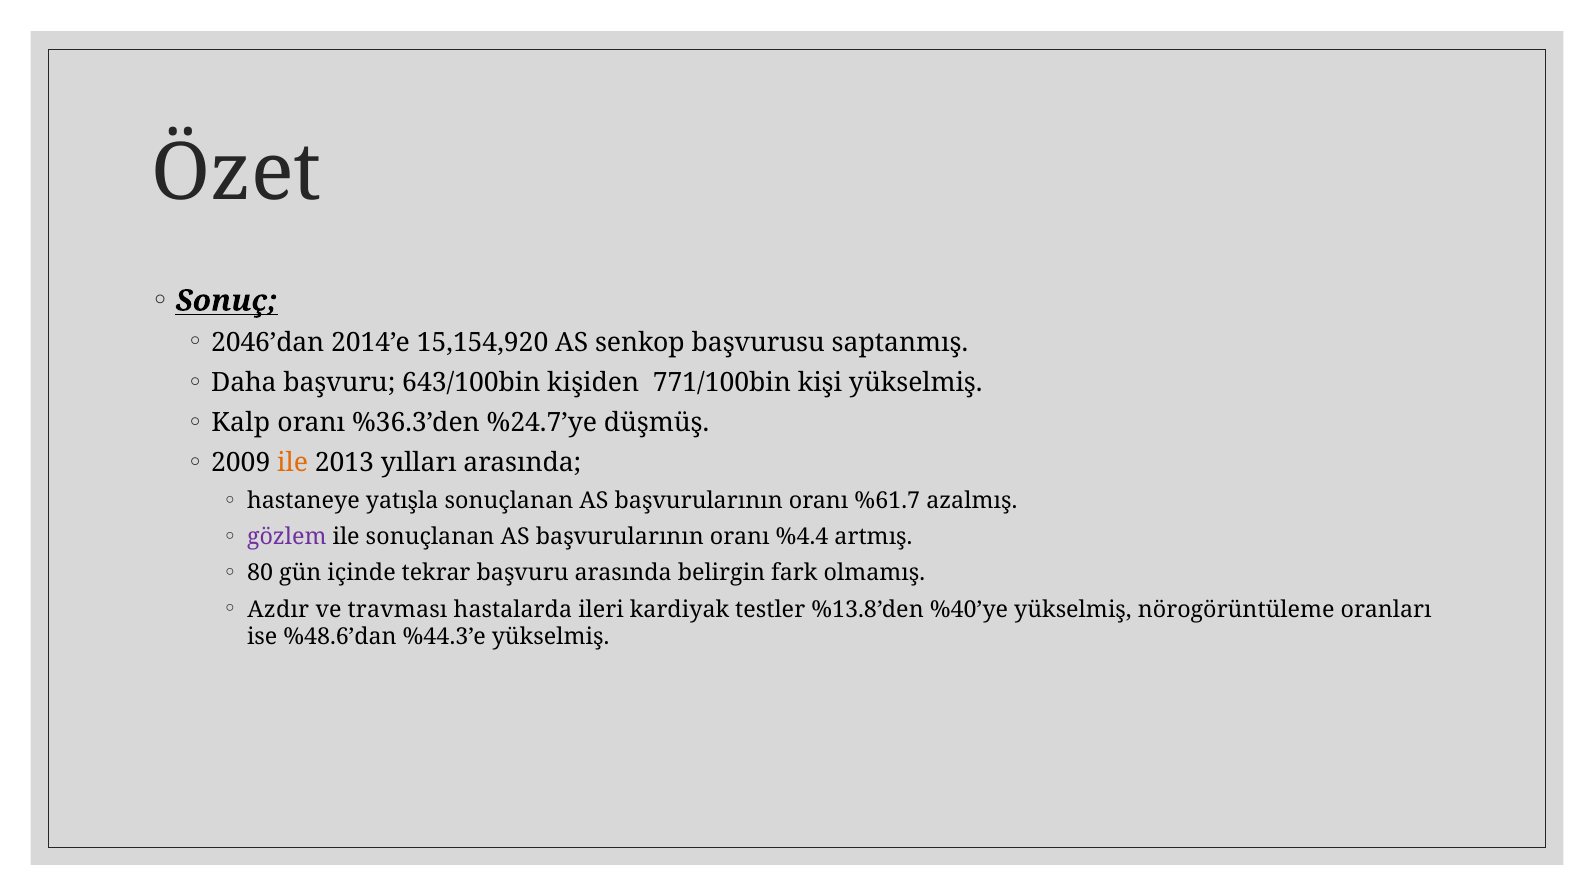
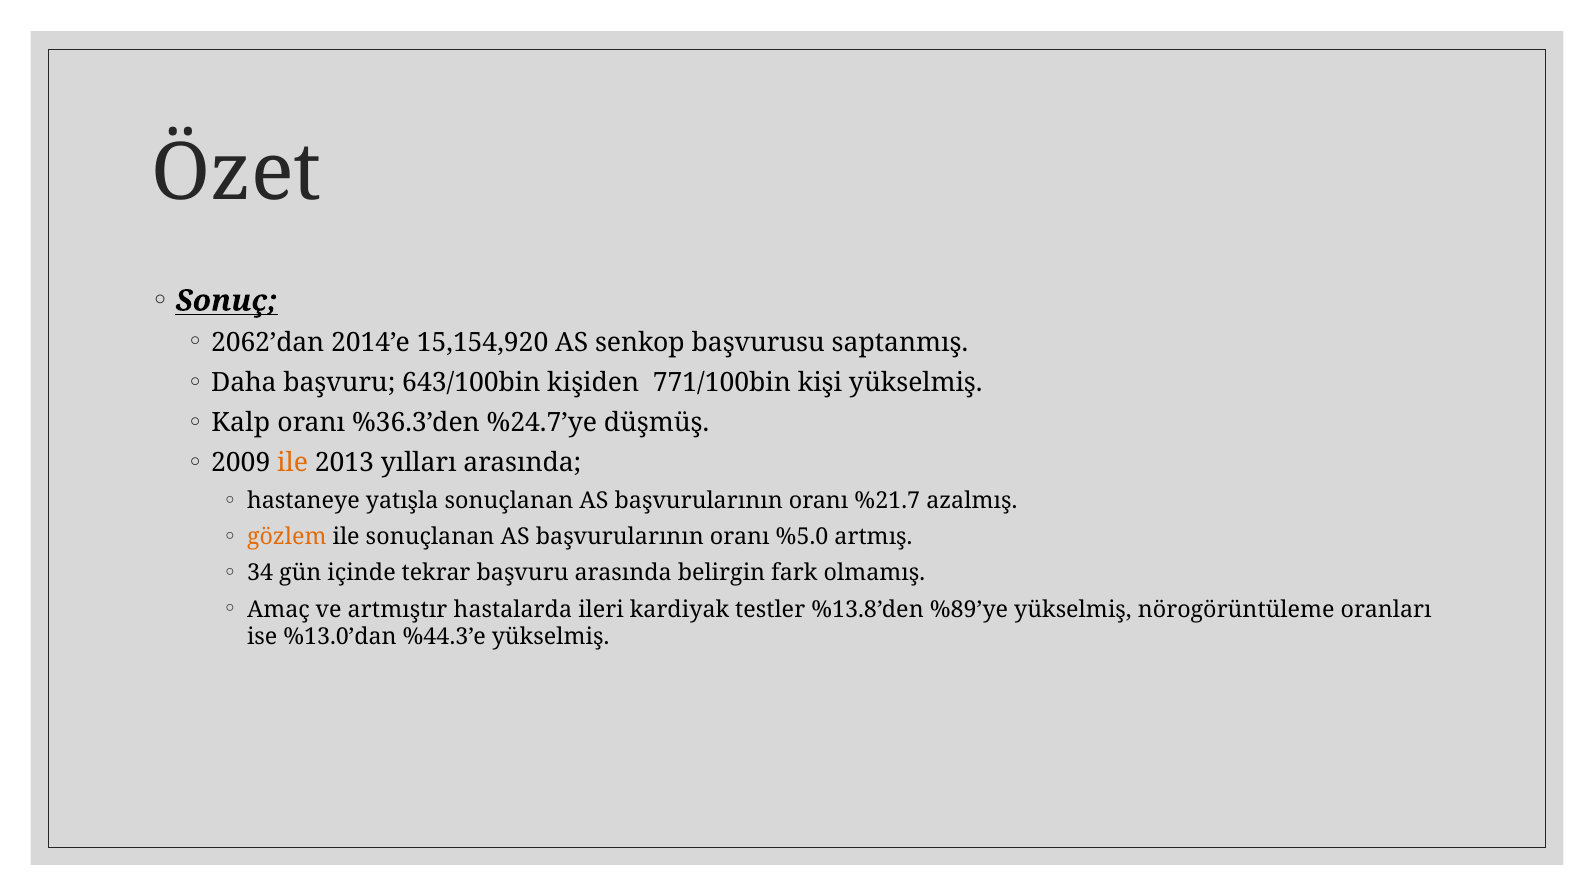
2046’dan: 2046’dan -> 2062’dan (268, 343)
%61.7: %61.7 -> %21.7 (887, 501)
gözlem colour: purple -> orange (287, 537)
%4.4: %4.4 -> %5.0 (802, 537)
80: 80 -> 34 (260, 574)
Azdır: Azdır -> Amaç (278, 610)
travması: travması -> artmıştır (398, 610)
%40’ye: %40’ye -> %89’ye (969, 610)
%48.6’dan: %48.6’dan -> %13.0’dan (340, 638)
